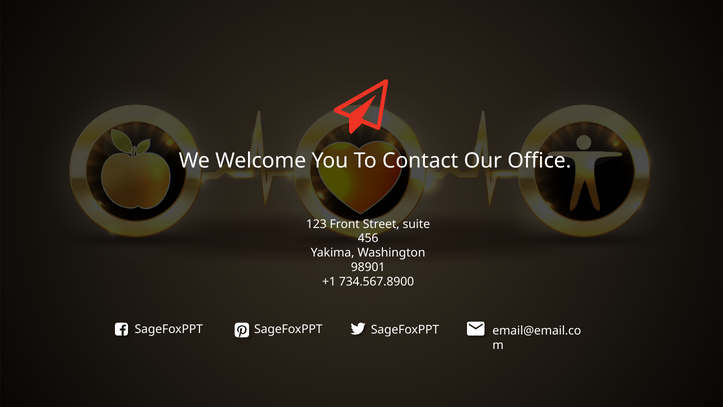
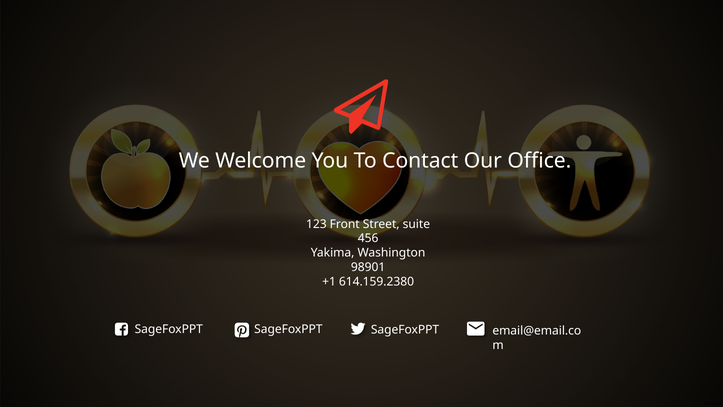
734.567.8900: 734.567.8900 -> 614.159.2380 (376, 282)
